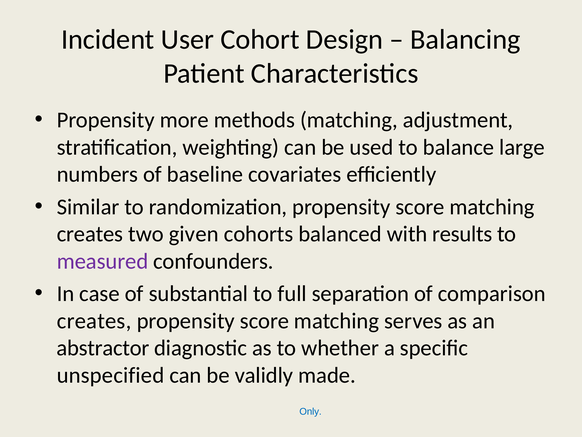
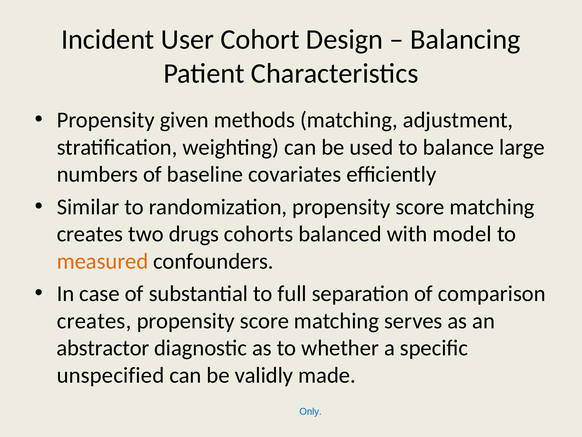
more: more -> given (184, 120)
given: given -> drugs (194, 234)
results: results -> model (462, 234)
measured colour: purple -> orange (103, 261)
